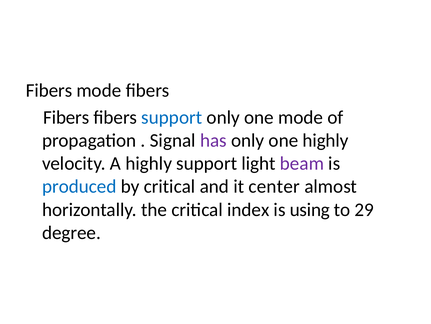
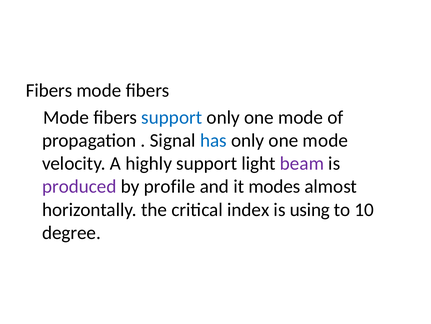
Fibers: Fibers -> Mode (66, 117)
has colour: purple -> blue (213, 140)
highly: highly -> mode (325, 140)
produced colour: blue -> purple (79, 186)
by critical: critical -> profile (169, 186)
center: center -> modes (274, 186)
29: 29 -> 10 (364, 209)
